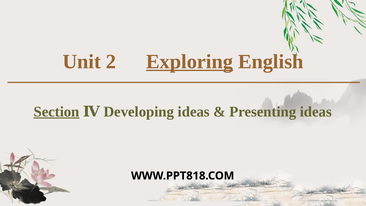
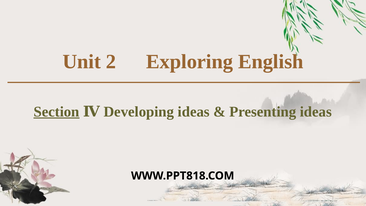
Exploring underline: present -> none (190, 62)
